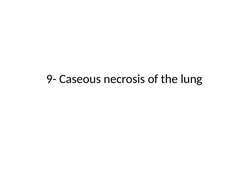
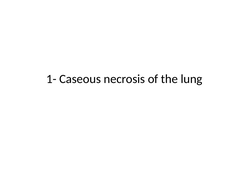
9-: 9- -> 1- (51, 79)
